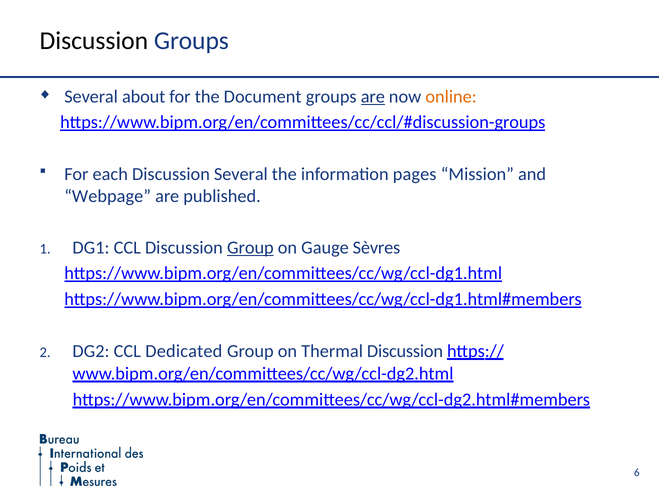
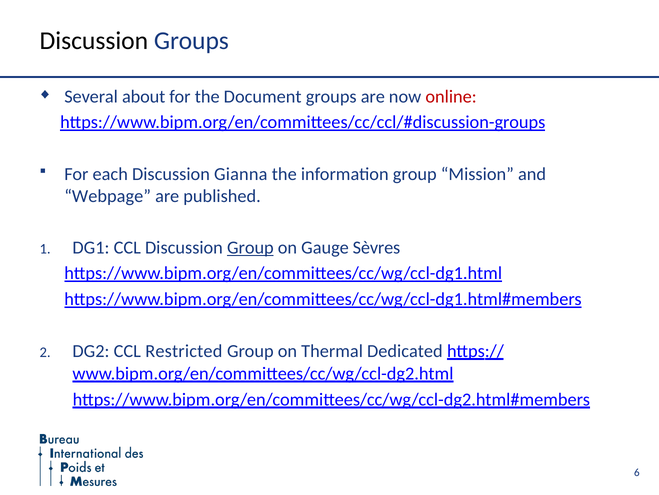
are underline: present -> none (373, 97)
online colour: orange -> red (451, 97)
Discussion Several: Several -> Gianna (241, 174)
information pages: pages -> group (415, 174)
Dedicated: Dedicated -> Restricted (184, 351)
Thermal Discussion: Discussion -> Dedicated (405, 351)
